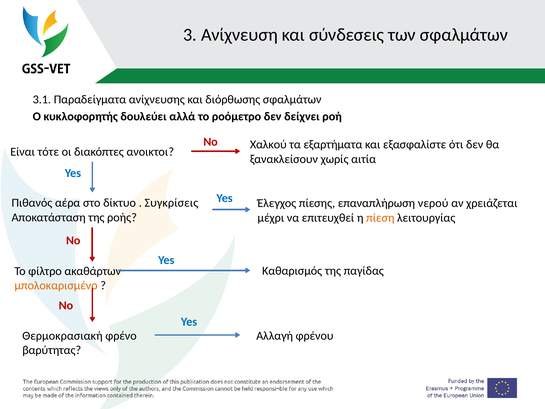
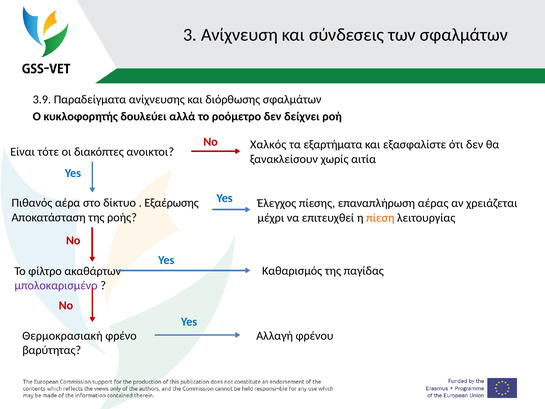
3.1: 3.1 -> 3.9 (42, 99)
Χαλκού: Χαλκού -> Χαλκός (268, 144)
Συγκρίσεις: Συγκρίσεις -> Εξαέρωσης (172, 203)
νερού: νερού -> αέρας (433, 203)
μπολοκαρισμένο colour: orange -> purple (56, 285)
